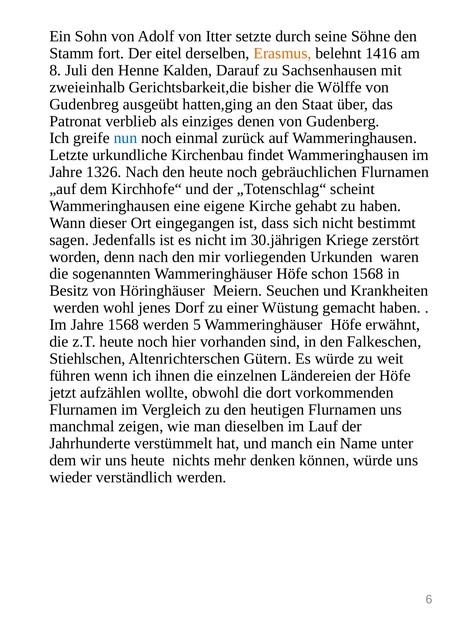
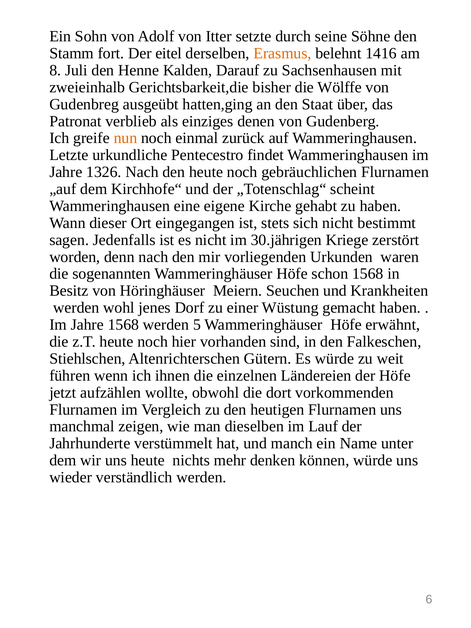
nun colour: blue -> orange (125, 138)
Kirchenbau: Kirchenbau -> Pentecestro (207, 155)
dass: dass -> stets (275, 223)
